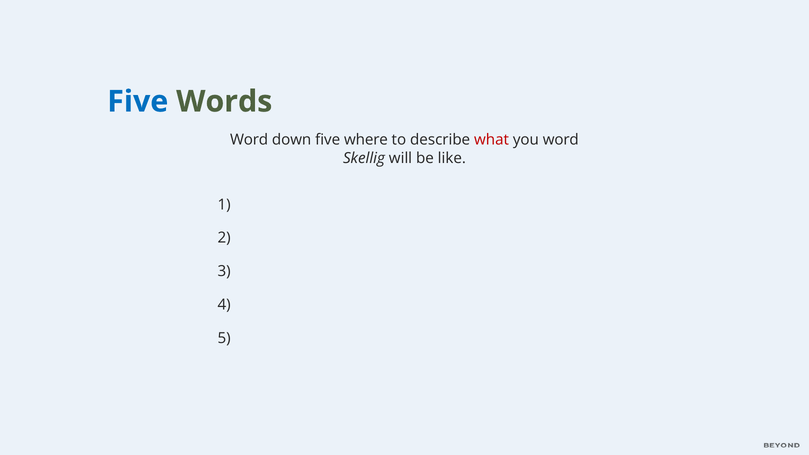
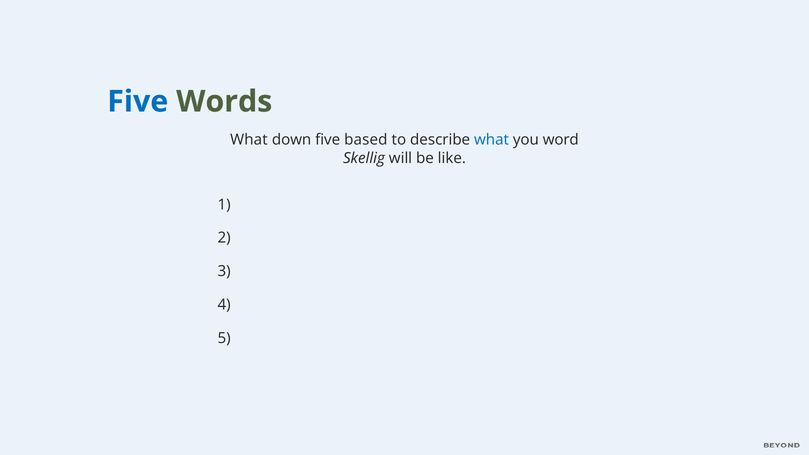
Word: Word -> What (249, 140)
where: where -> based (366, 140)
what colour: red -> blue (492, 140)
